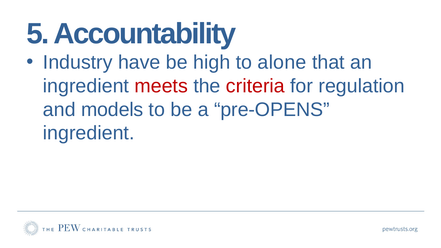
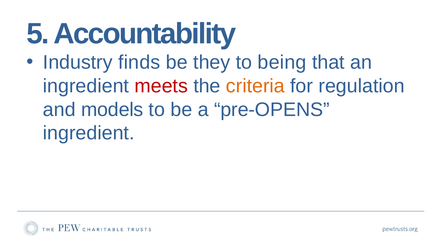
have: have -> finds (139, 63)
high: high -> they (212, 63)
alone: alone -> being (282, 63)
criteria colour: red -> orange (255, 86)
